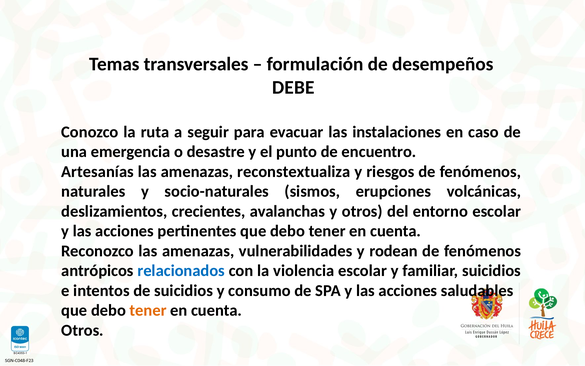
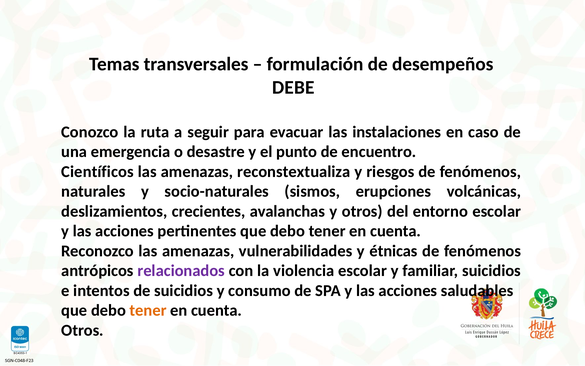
Artesanías: Artesanías -> Científicos (97, 171)
rodean: rodean -> étnicas (394, 251)
relacionados colour: blue -> purple (181, 270)
